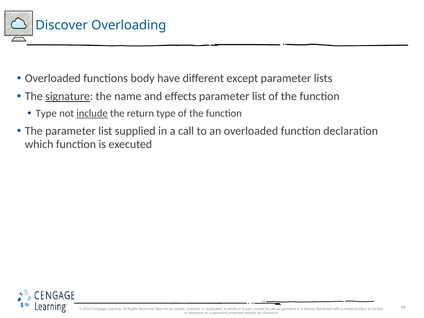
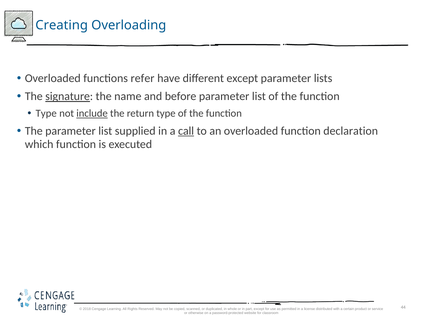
Discover: Discover -> Creating (62, 25)
body: body -> refer (143, 78)
effects: effects -> before (181, 96)
call underline: none -> present (186, 131)
